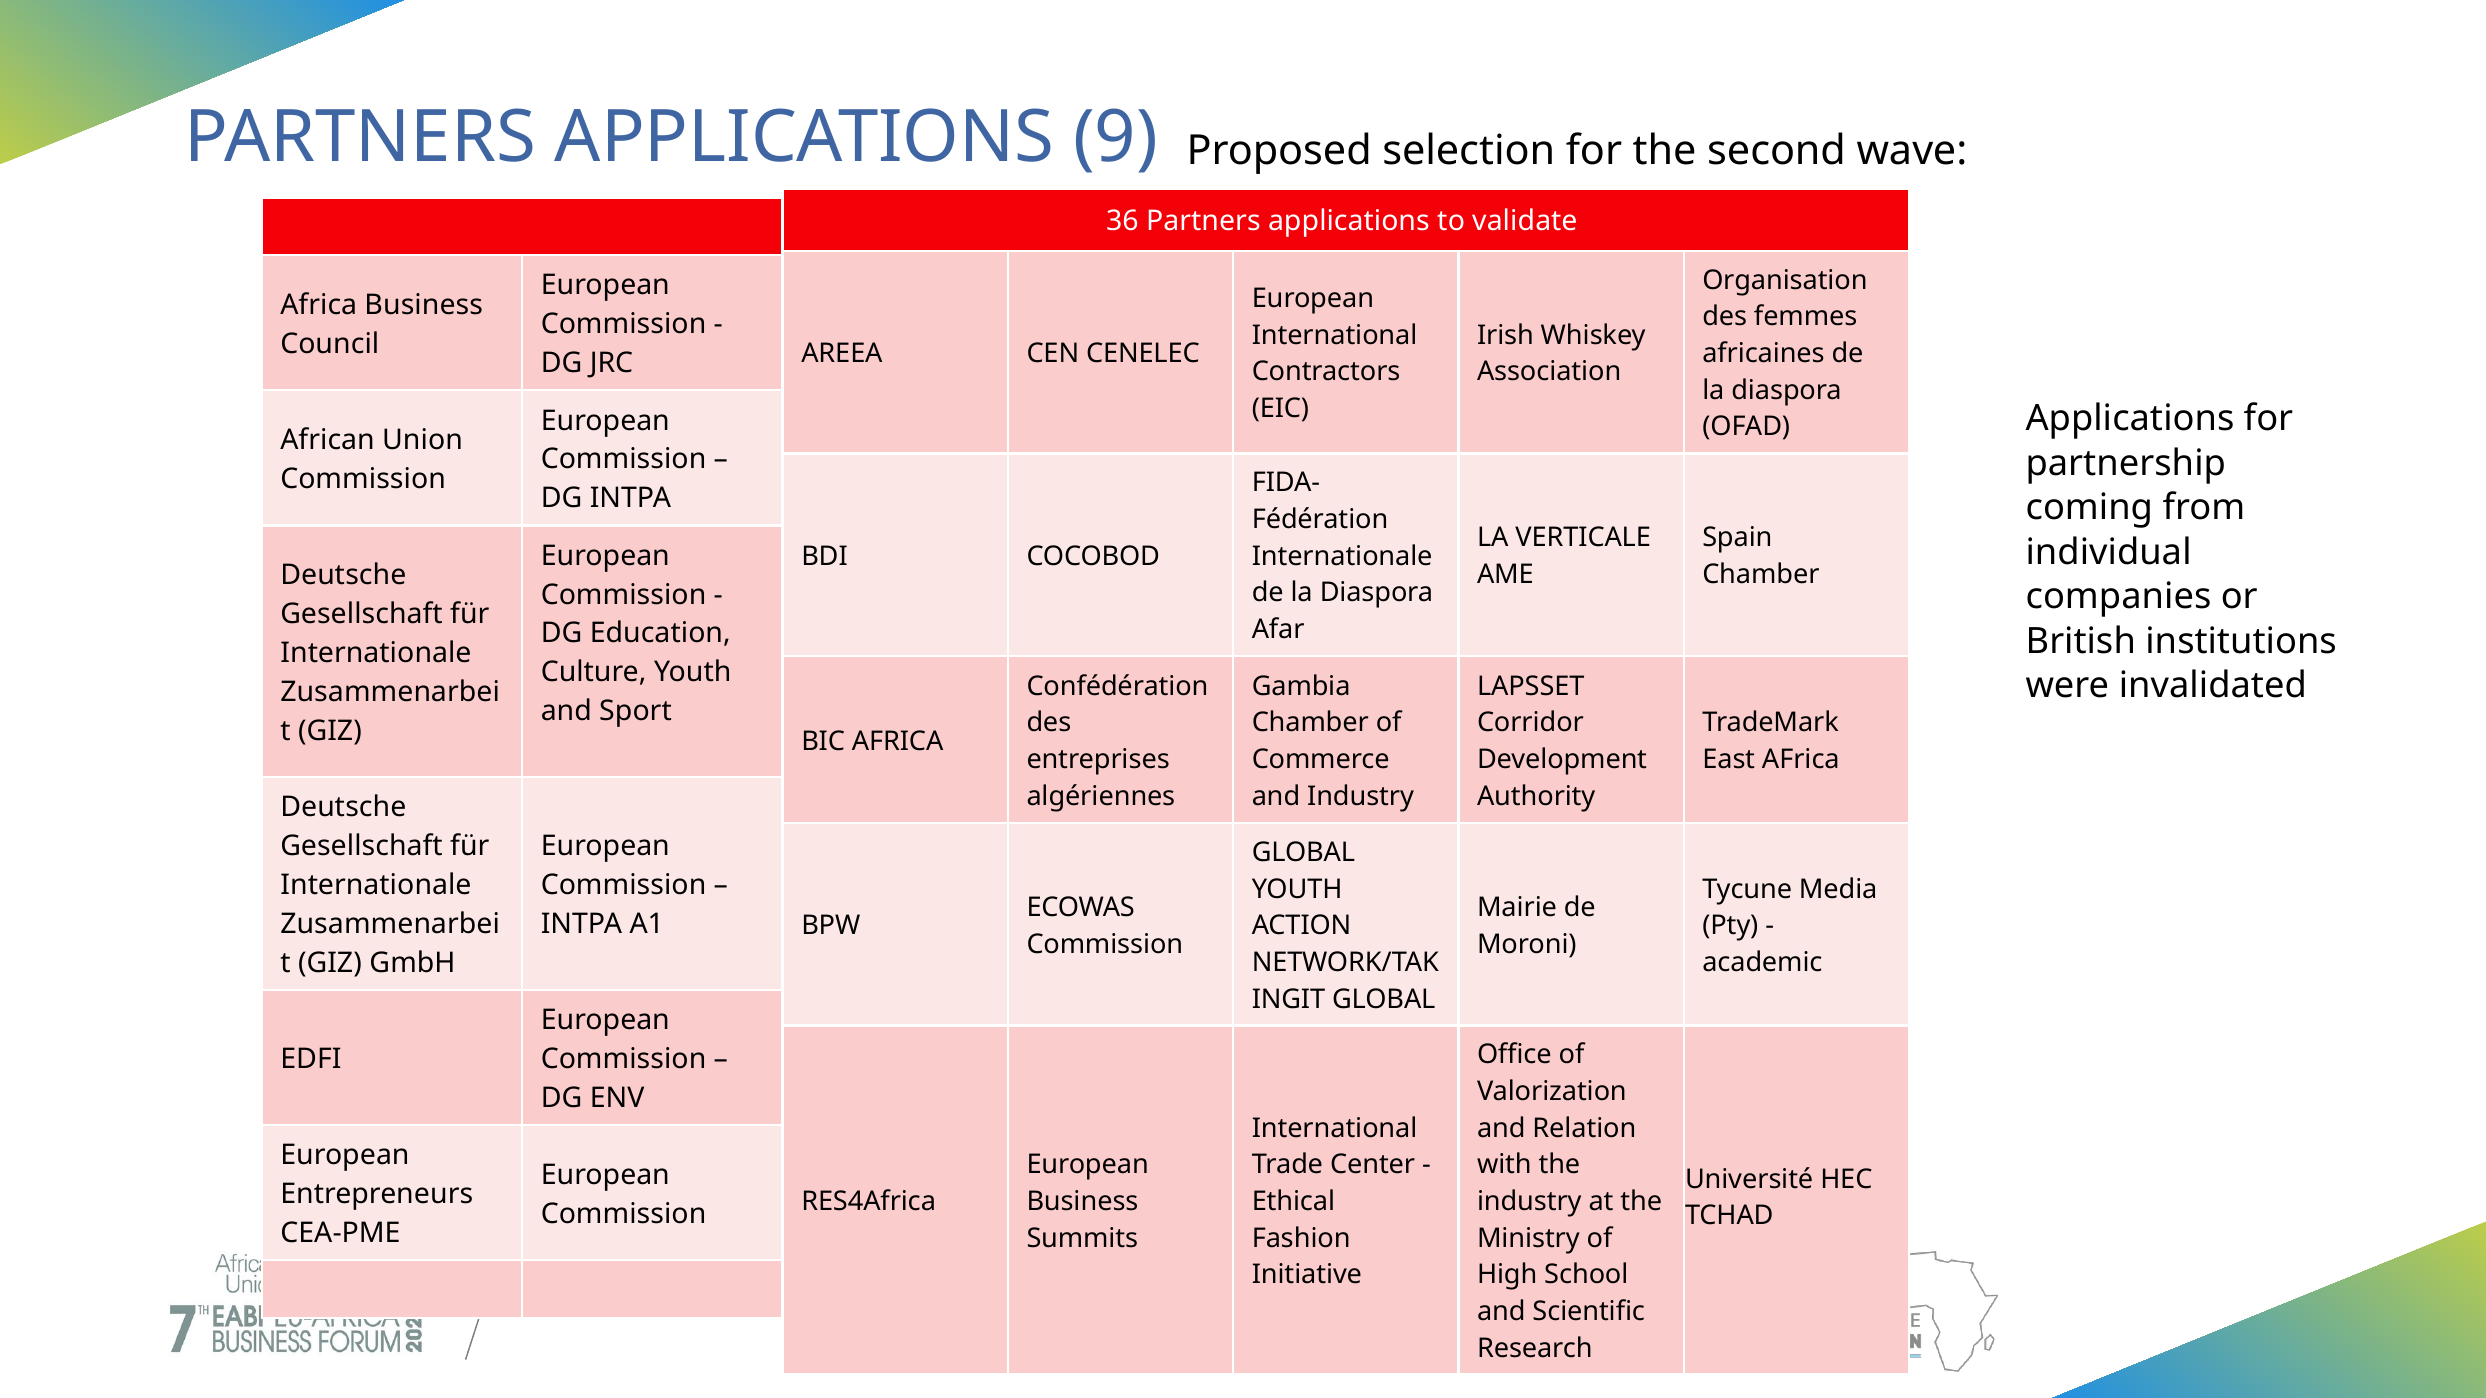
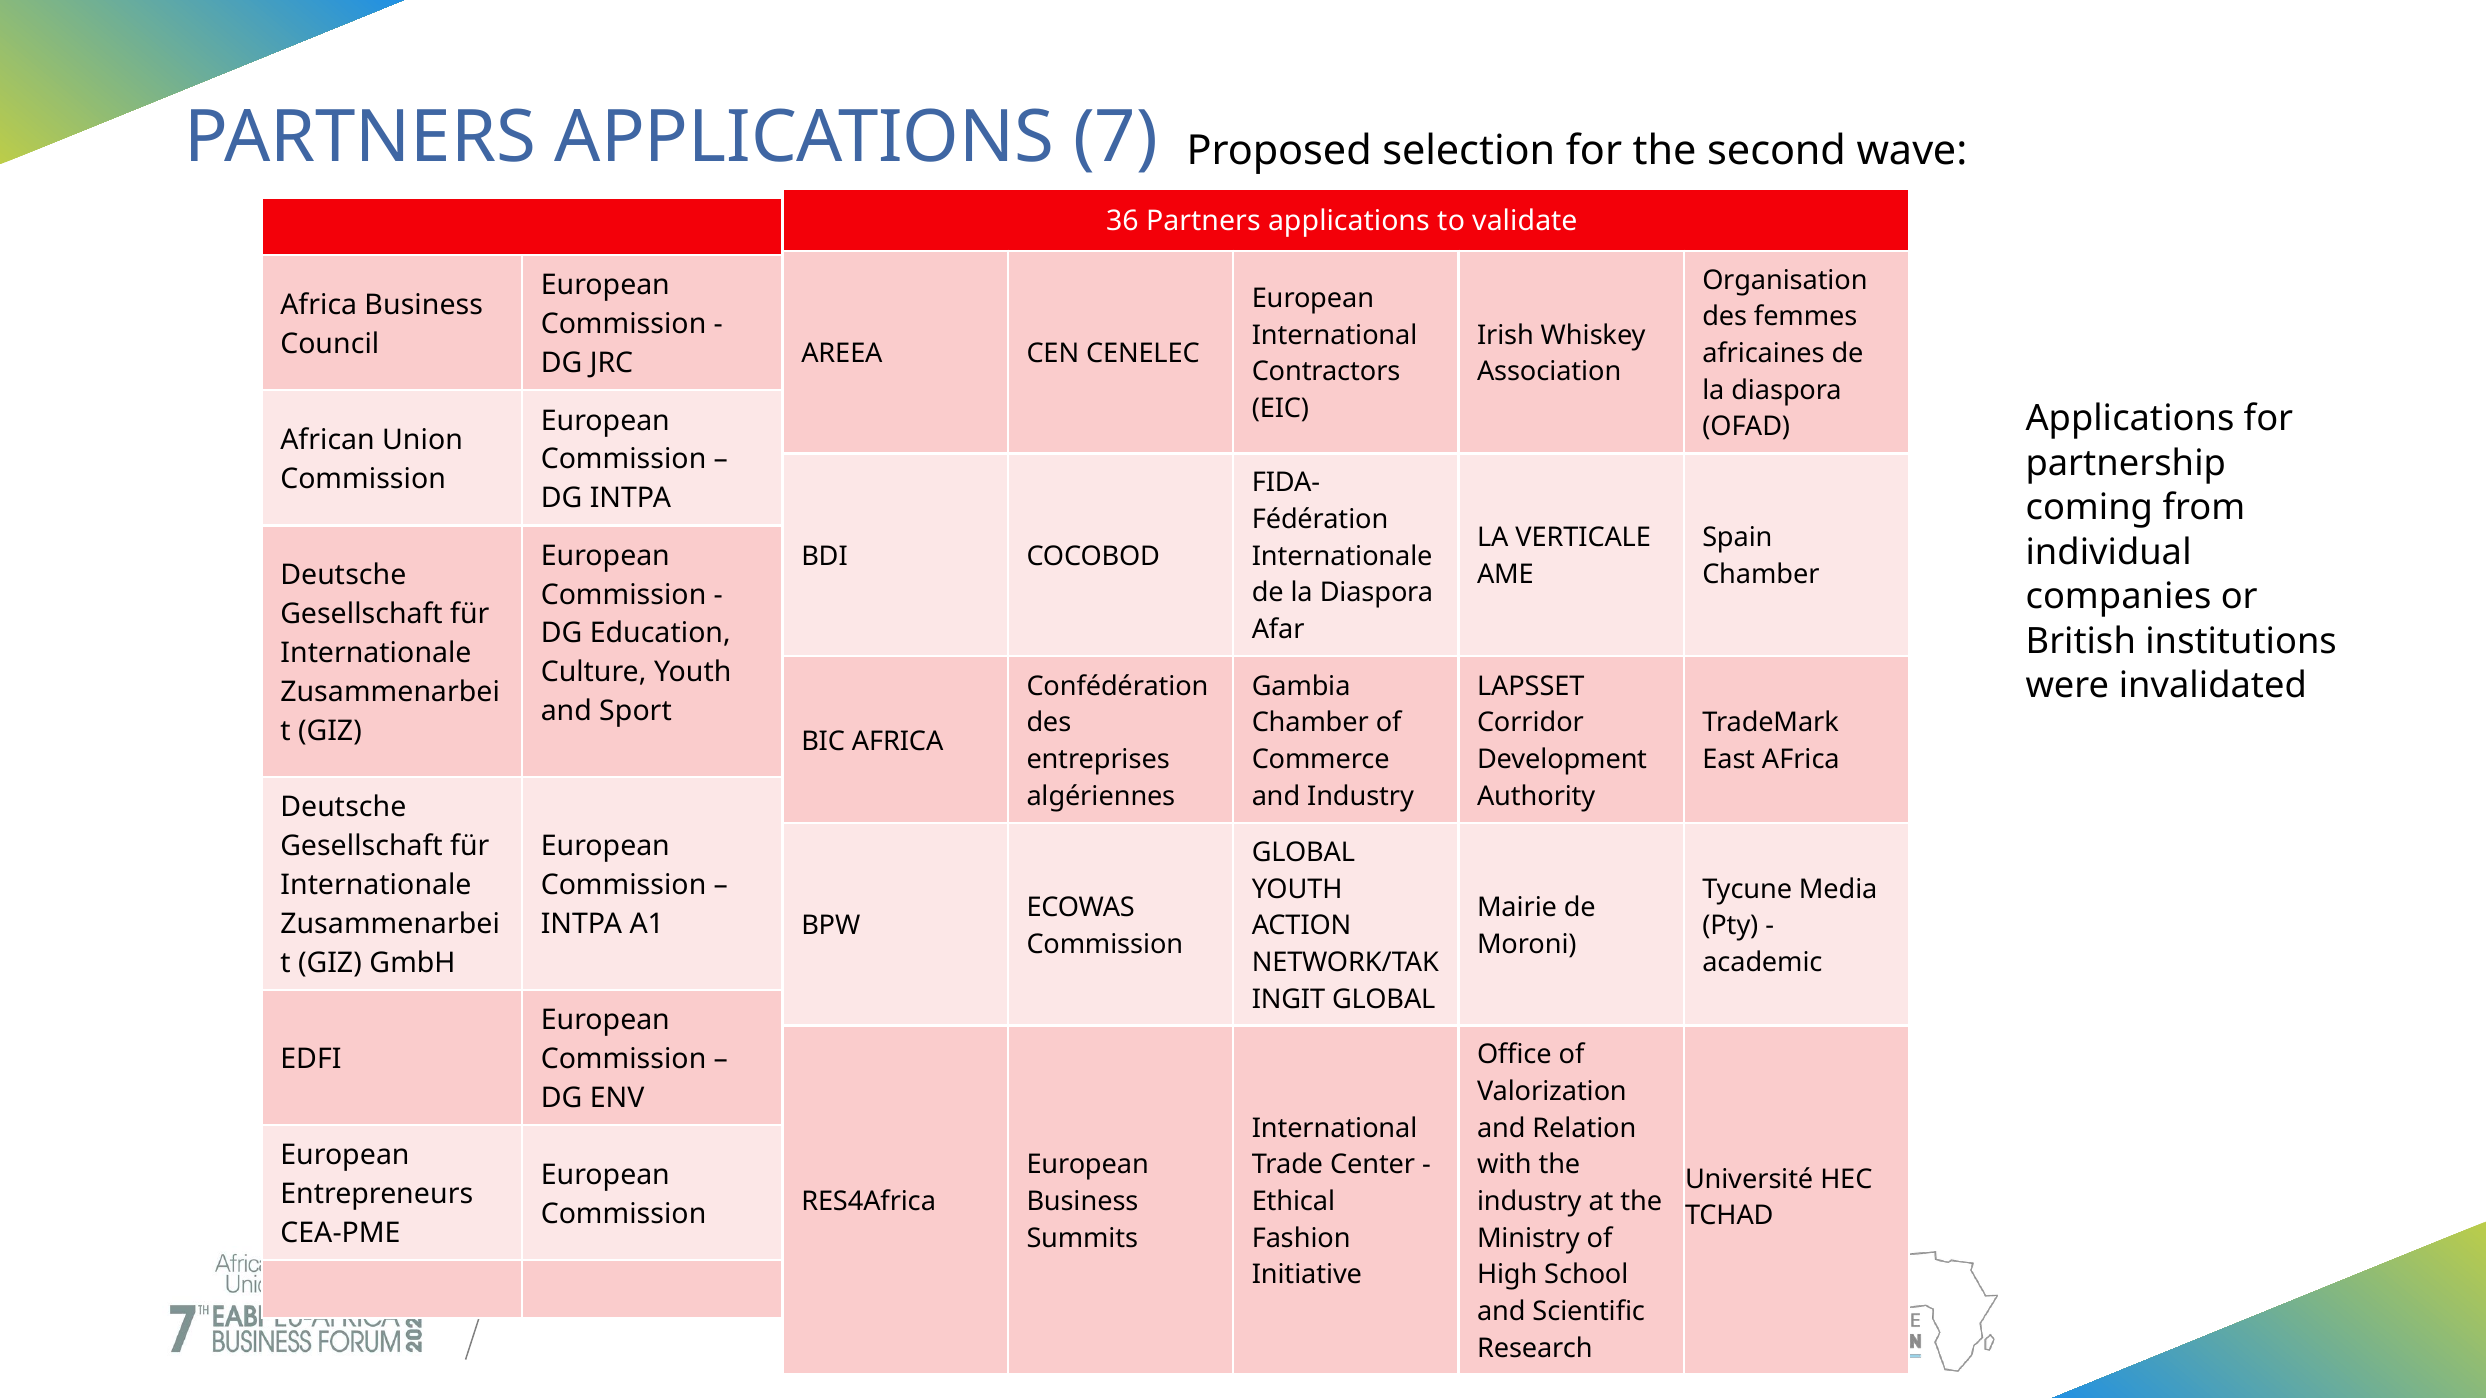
9: 9 -> 7 (1115, 138)
